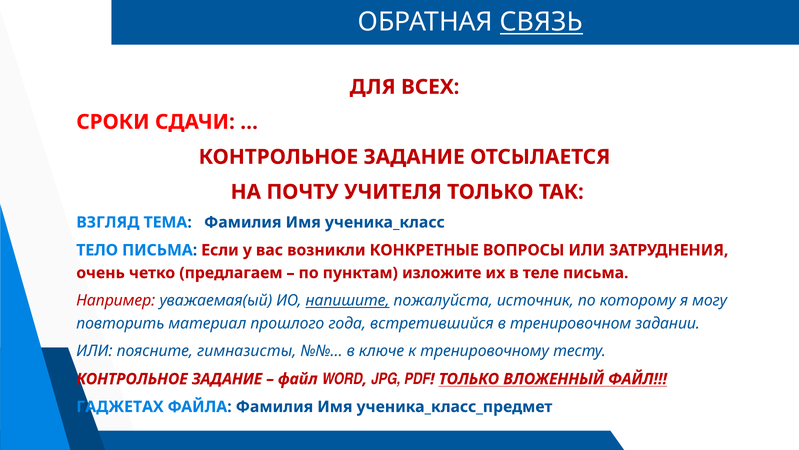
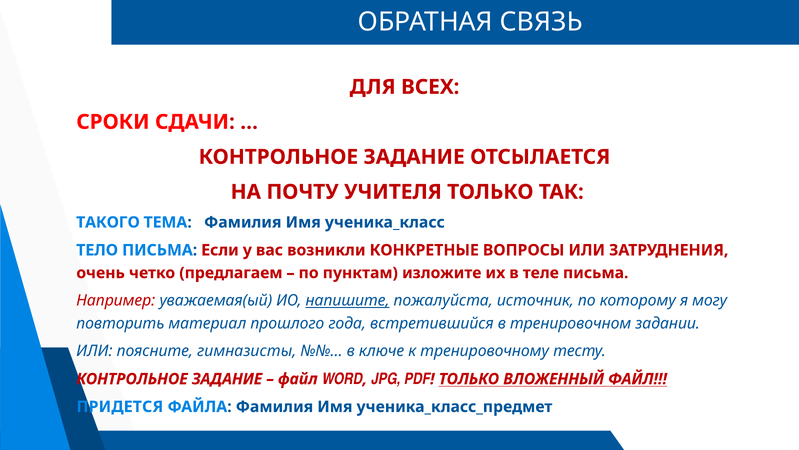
СВЯЗЬ underline: present -> none (541, 22)
ВЗГЛЯД: ВЗГЛЯД -> ТАКОГО (108, 222)
ГАДЖЕТАХ: ГАДЖЕТАХ -> ПРИДЕТСЯ (120, 406)
